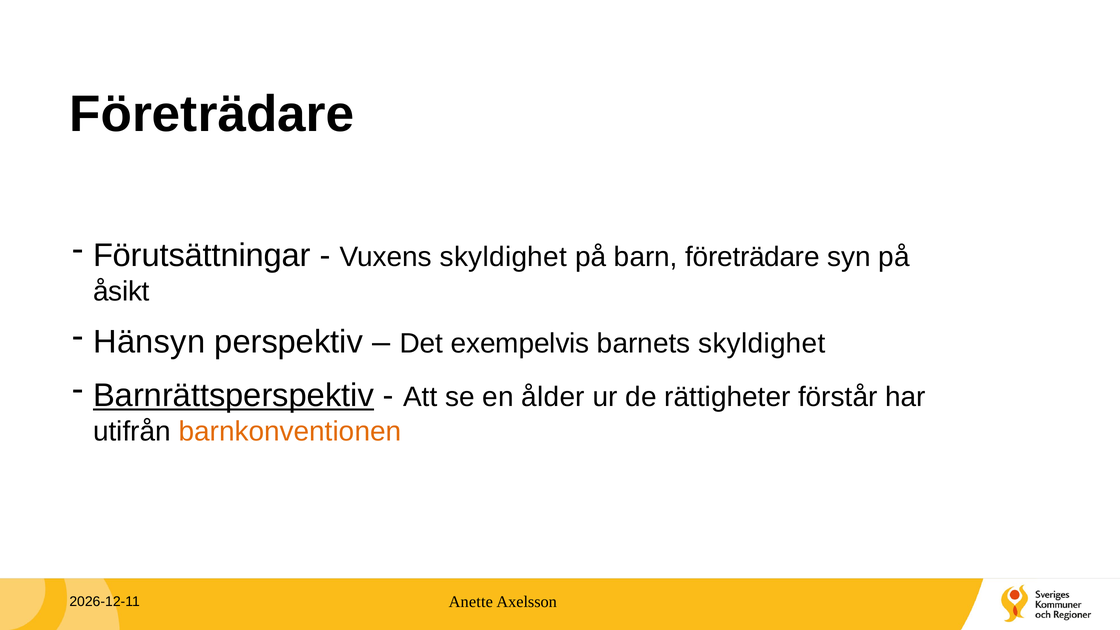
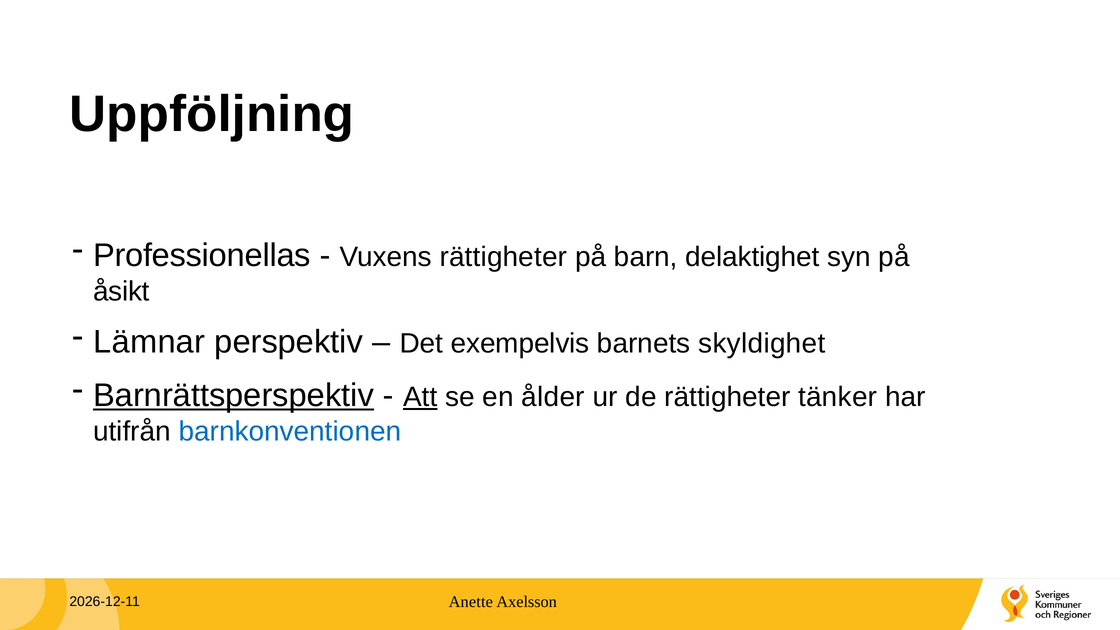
Företrädare: Företrädare -> Uppföljning (212, 114)
Förutsättningar: Förutsättningar -> Professionellas (202, 255)
Vuxens skyldighet: skyldighet -> rättigheter (503, 257)
barn företrädare: företrädare -> delaktighet (752, 257)
Hänsyn: Hänsyn -> Lämnar (149, 342)
Att underline: none -> present (420, 397)
förstår: förstår -> tänker (838, 397)
barnkonventionen colour: orange -> blue (290, 431)
